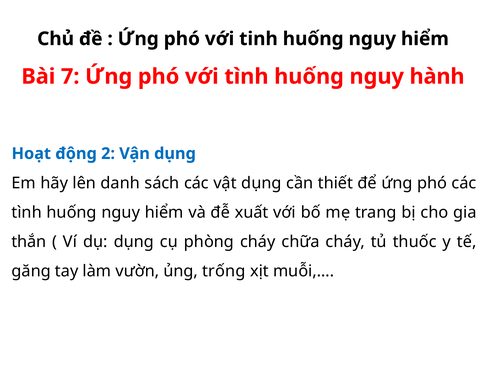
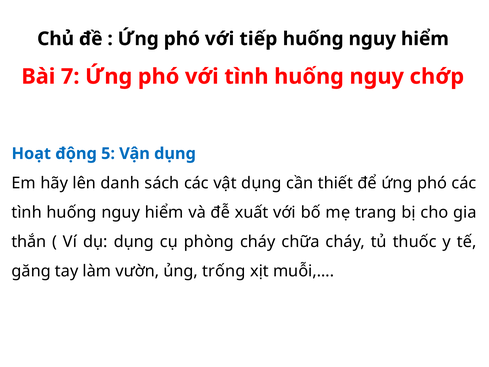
tinh: tinh -> tiếp (258, 39)
hành: hành -> chớp (437, 76)
2: 2 -> 5 (108, 153)
